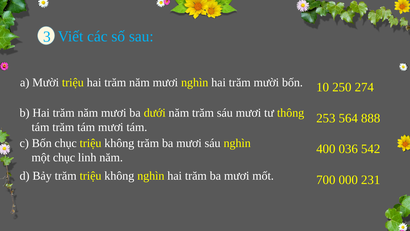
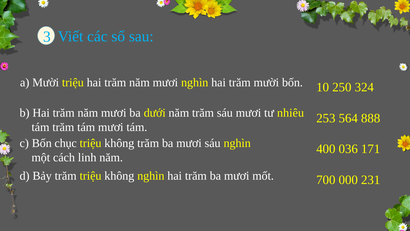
274: 274 -> 324 (364, 87)
thông: thông -> nhiêu (291, 113)
542: 542 -> 171 (371, 149)
một chục: chục -> cách (64, 157)
